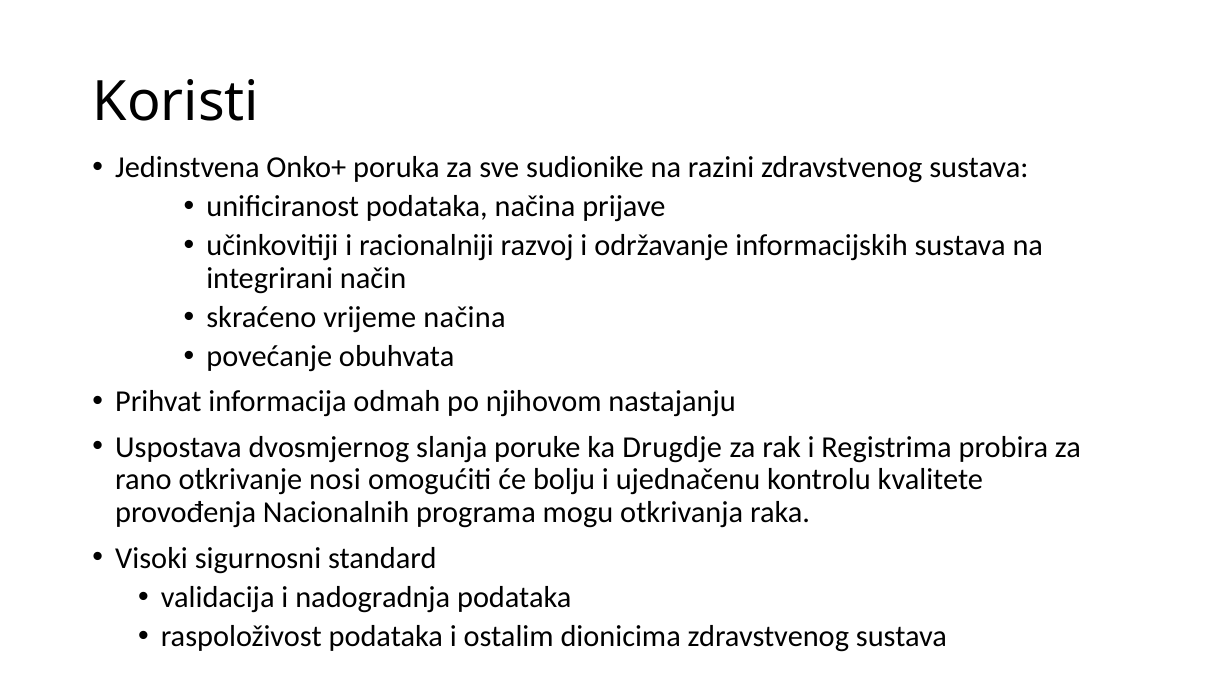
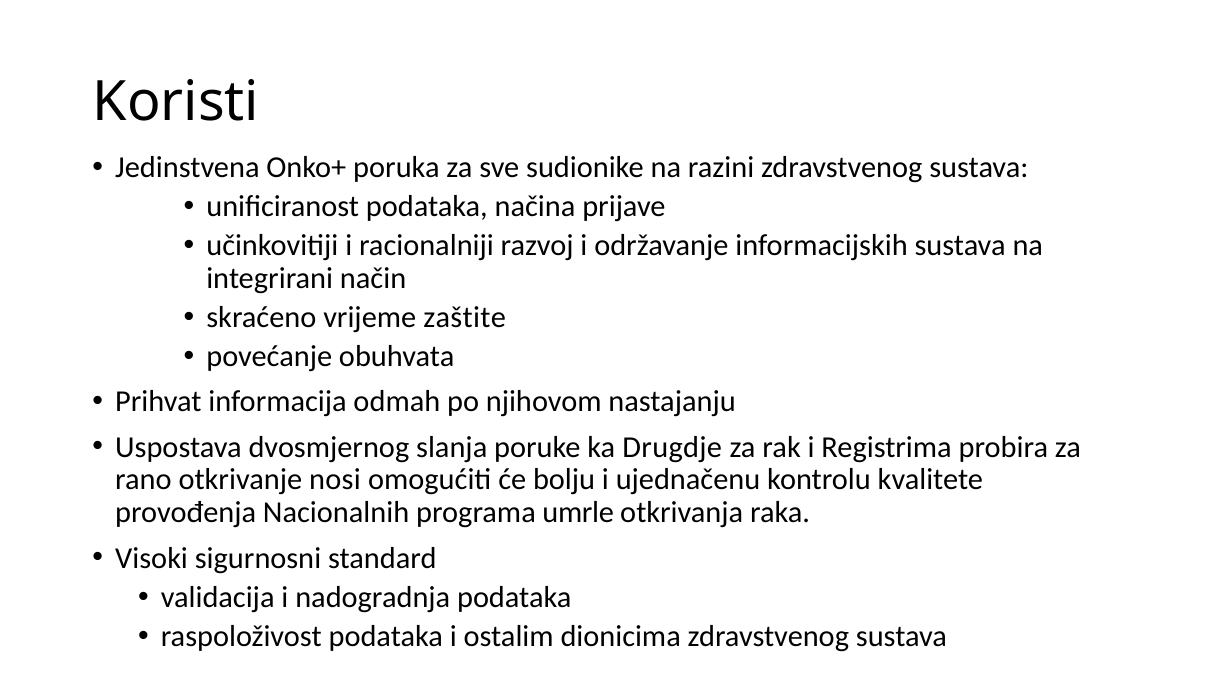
vrijeme načina: načina -> zaštite (465, 317)
mogu: mogu -> umrle (578, 513)
